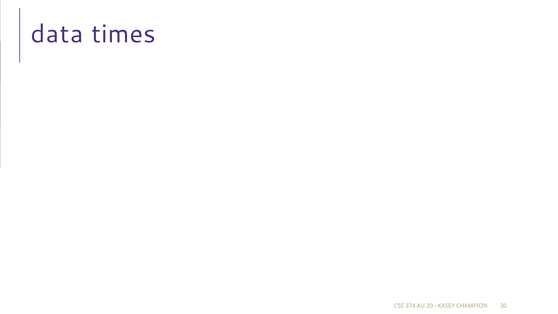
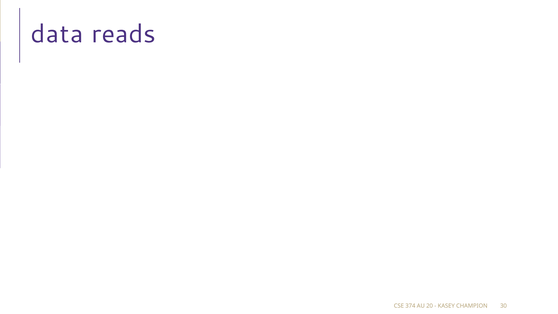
times: times -> reads (124, 34)
